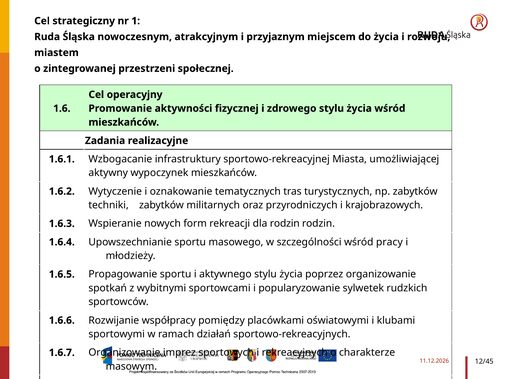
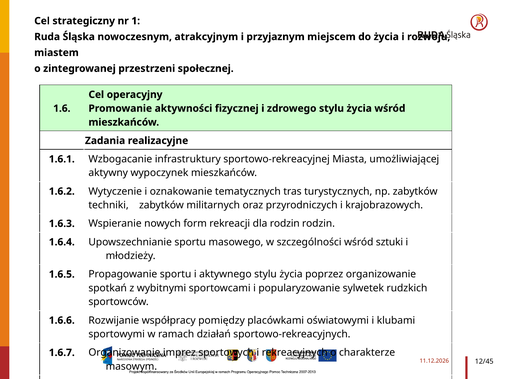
pracy: pracy -> sztuki (390, 242)
